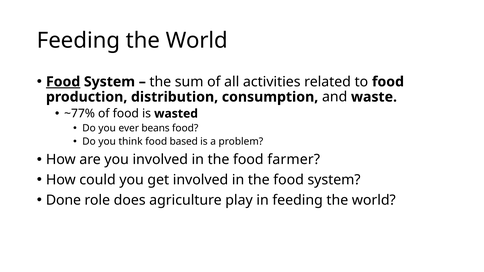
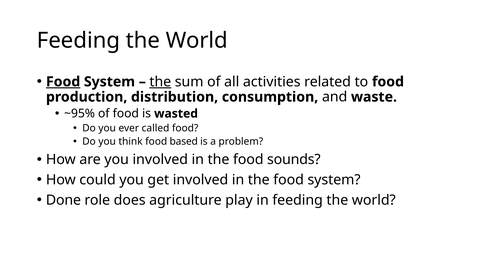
the underline: none -> present (160, 82)
~77%: ~77% -> ~95% (80, 114)
beans: beans -> called (155, 128)
farmer: farmer -> sounds (294, 160)
